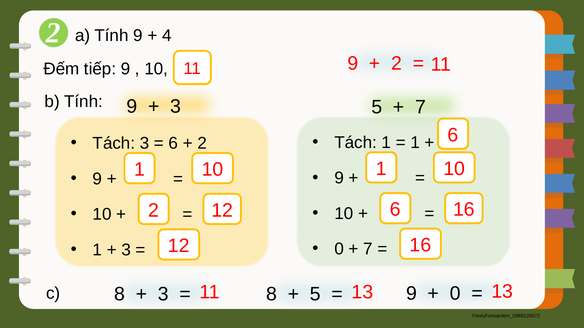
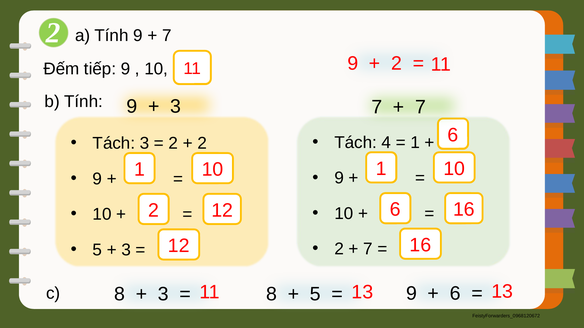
4: 4 -> 7 (167, 36)
3 5: 5 -> 7 (377, 107)
Tách 1: 1 -> 4 (386, 143)
6: 6 -> 2 (173, 144)
0: 0 -> 2 (339, 249)
1: 1 -> 5 (97, 250)
0: 0 -> 6 (455, 294)
